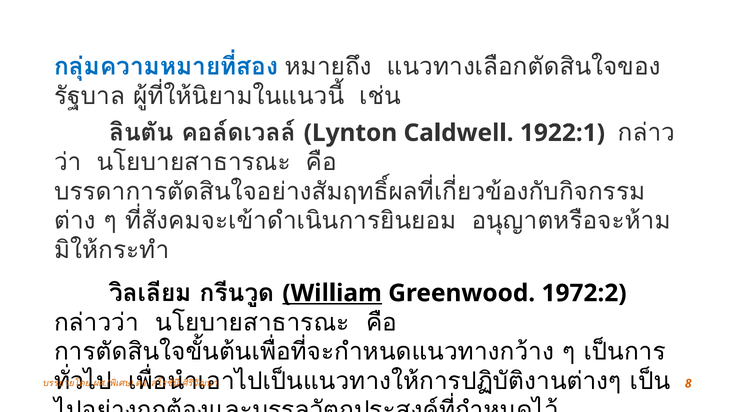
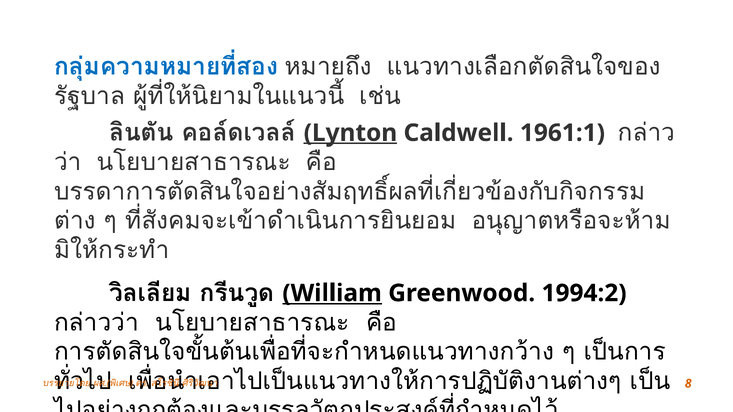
Lynton underline: none -> present (350, 133)
1922:1: 1922:1 -> 1961:1 (562, 133)
1972:2: 1972:2 -> 1994:2 (584, 293)
